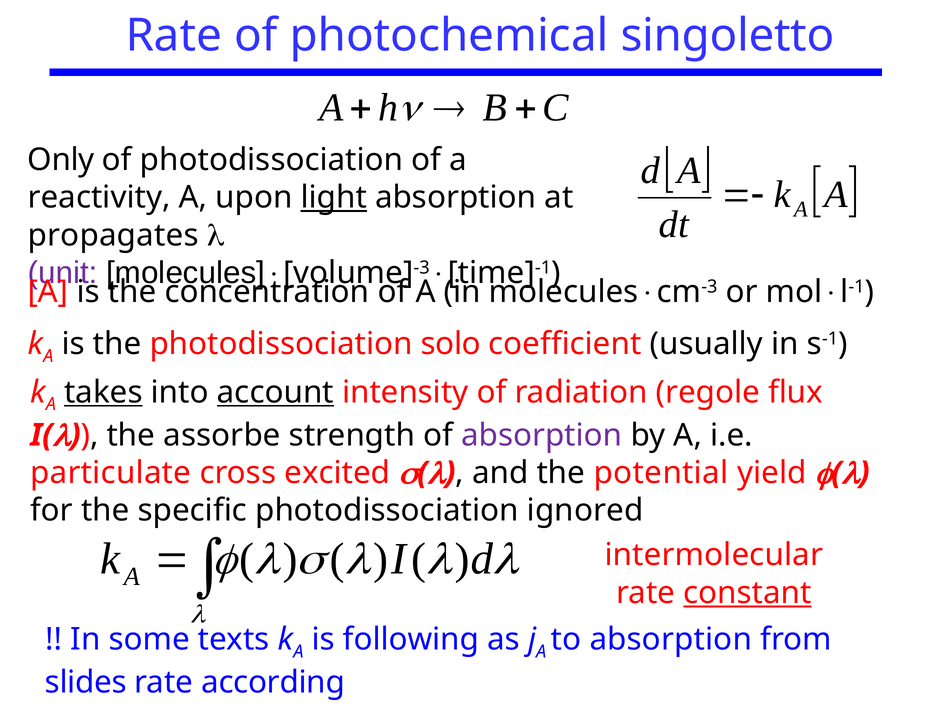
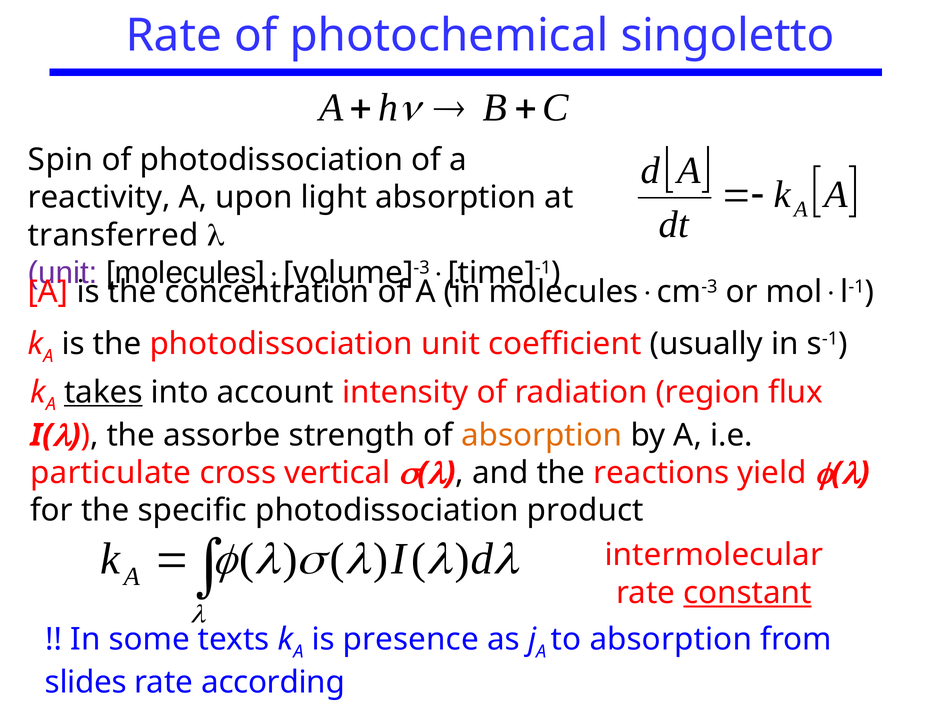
Only: Only -> Spin (61, 160)
light underline: present -> none (334, 198)
propagates: propagates -> transferred (113, 235)
photodissociation solo: solo -> unit (450, 344)
account underline: present -> none (275, 392)
regole: regole -> region (708, 392)
absorption colour: purple -> orange (542, 435)
excited: excited -> vertical (337, 473)
potential: potential -> reactions (661, 473)
ignored: ignored -> product (585, 511)
following: following -> presence (411, 640)
